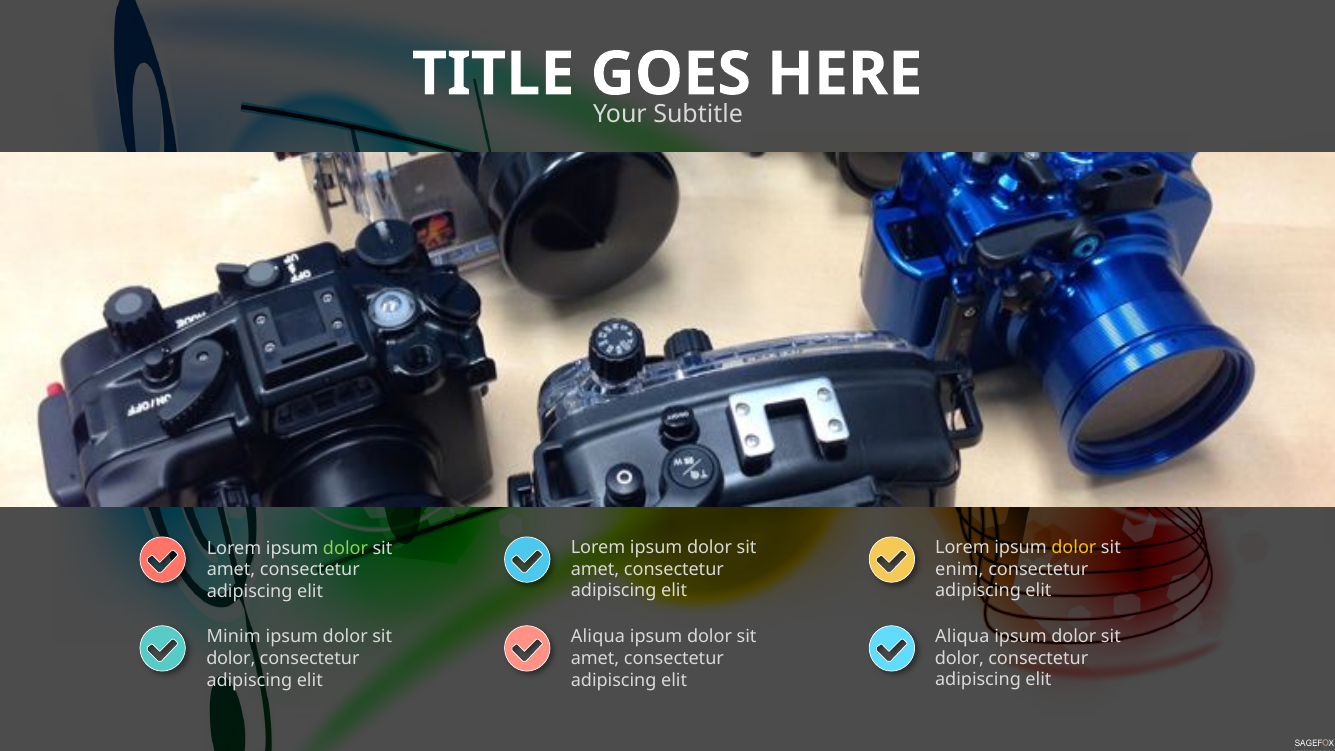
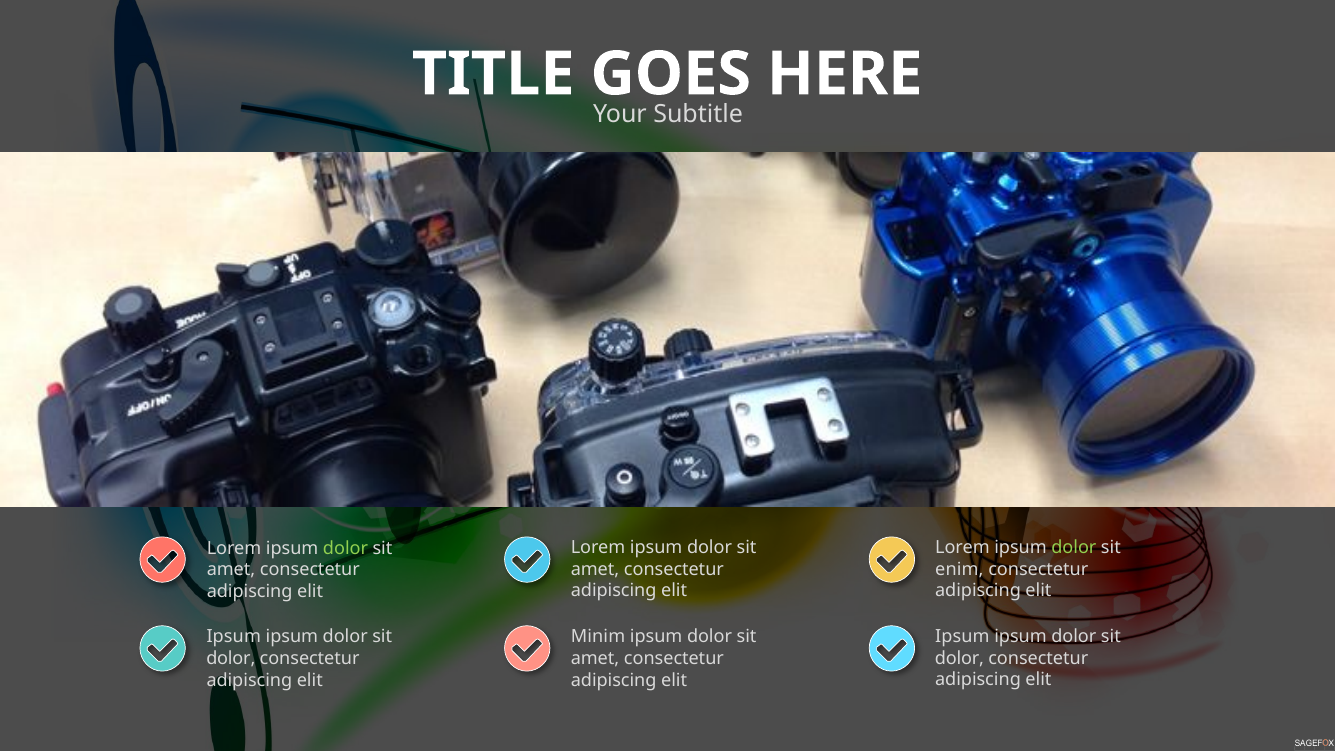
dolor colour: yellow -> light green (1074, 547)
Aliqua: Aliqua -> Ipsum (962, 636)
Minim: Minim -> Ipsum (234, 637)
Aliqua: Aliqua -> Minim (598, 637)
